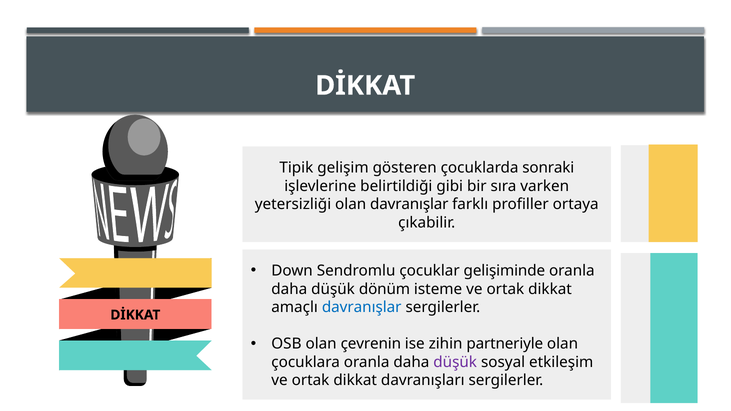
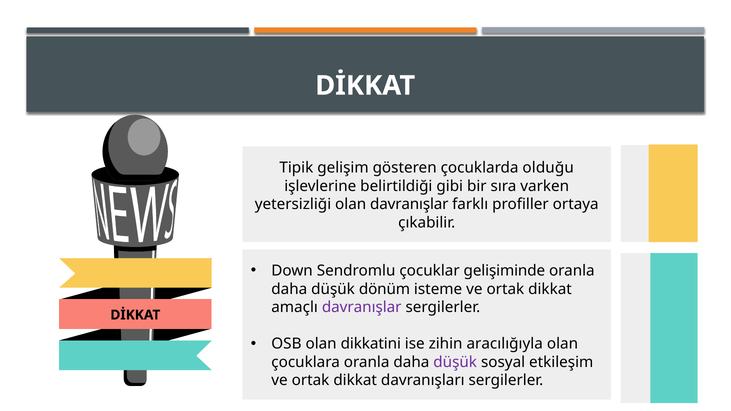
sonraki: sonraki -> olduğu (548, 168)
davranışlar colour: blue -> purple (362, 307)
çevrenin: çevrenin -> dikkatini (371, 344)
partneriyle: partneriyle -> aracılığıyla (505, 344)
